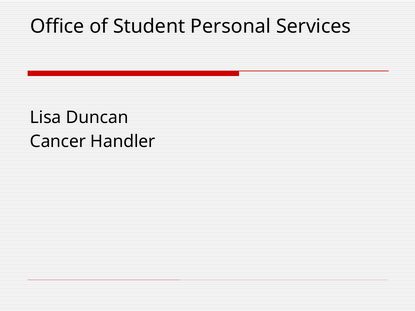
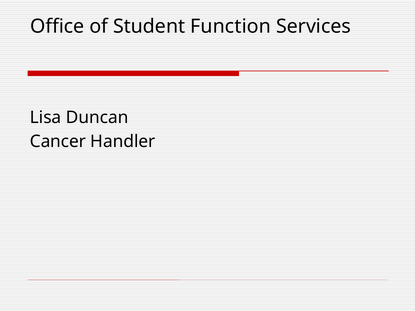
Personal: Personal -> Function (231, 26)
